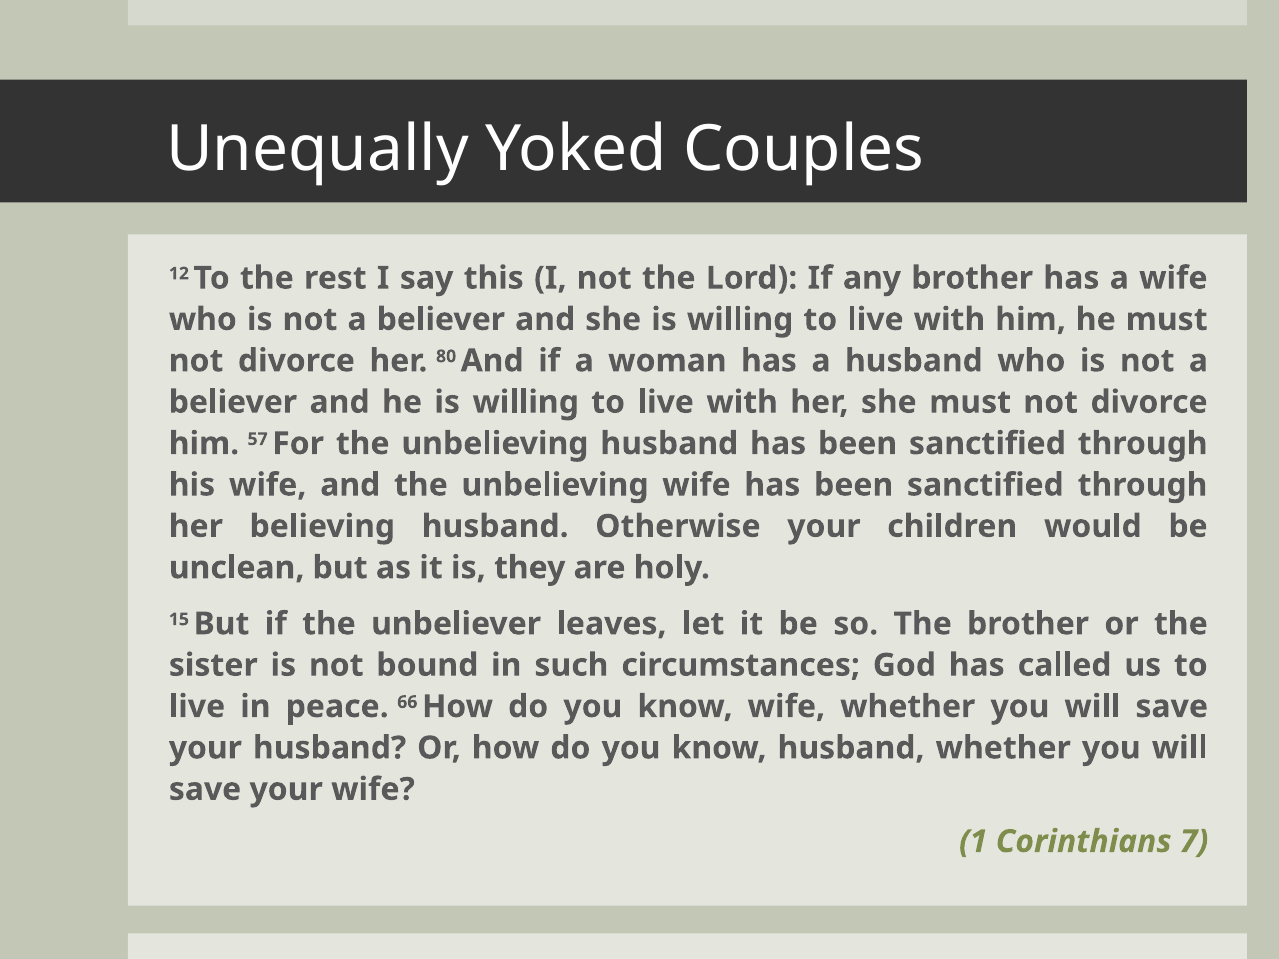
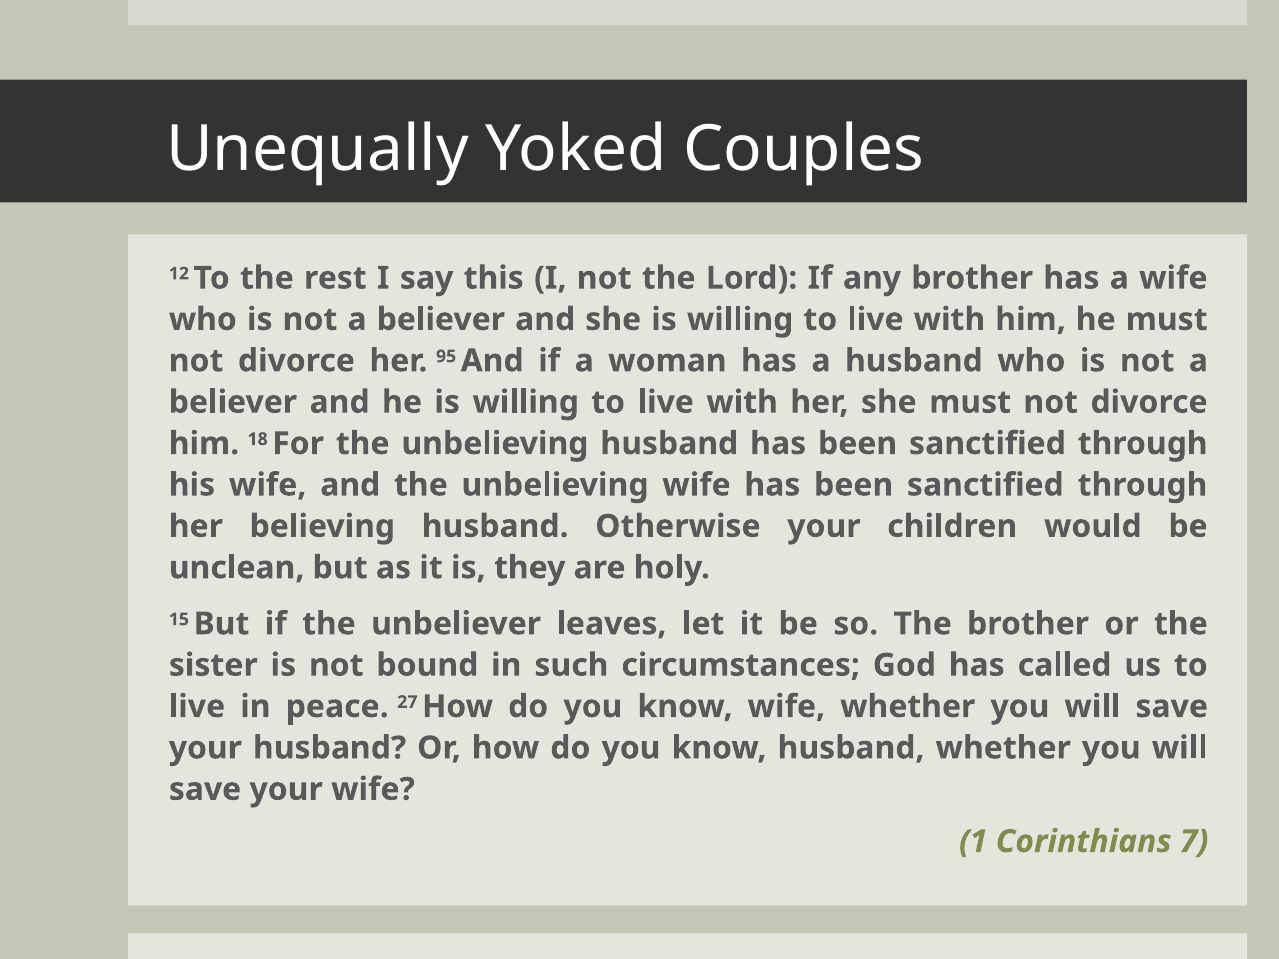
80: 80 -> 95 (446, 356)
57: 57 -> 18 (258, 439)
66: 66 -> 27 (407, 702)
